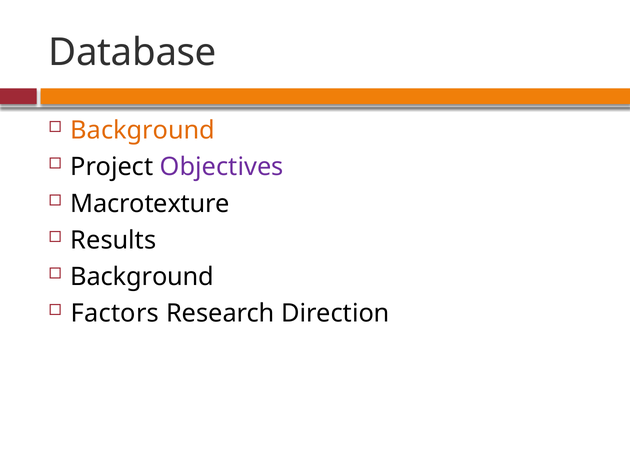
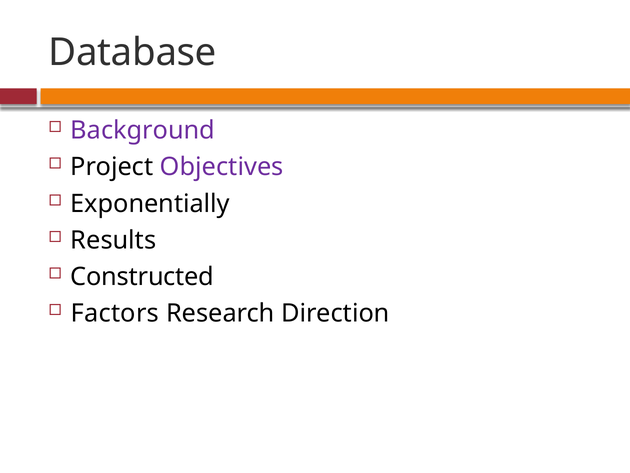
Background colour: orange -> purple (143, 130)
Macrotexture: Macrotexture -> Exponentially (150, 204)
Background: Background -> Constructed (142, 277)
